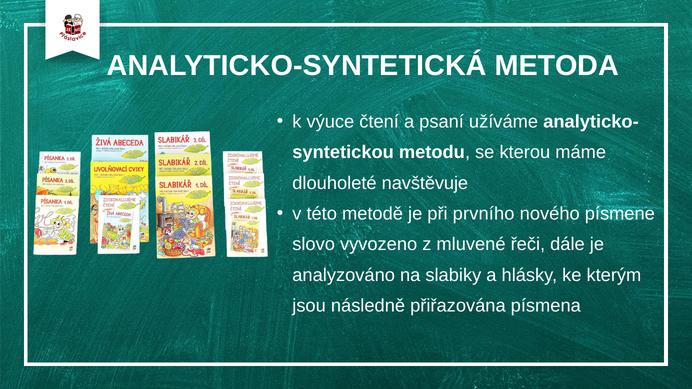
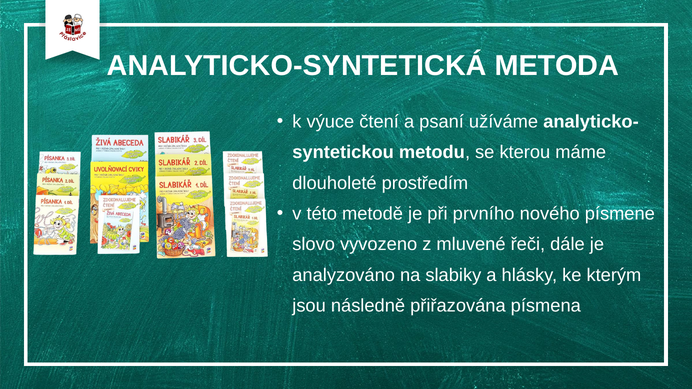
navštěvuje: navštěvuje -> prostředím (425, 183)
